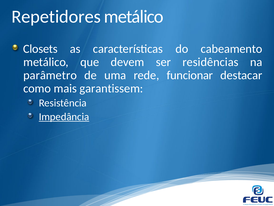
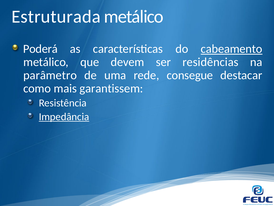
Repetidores: Repetidores -> Estruturada (56, 17)
Closets: Closets -> Poderá (40, 49)
cabeamento underline: none -> present (232, 49)
funcionar: funcionar -> consegue (190, 75)
